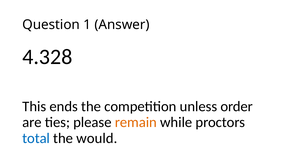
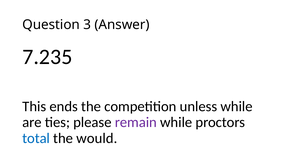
1: 1 -> 3 (87, 25)
4.328: 4.328 -> 7.235 (47, 57)
unless order: order -> while (237, 106)
remain colour: orange -> purple (136, 122)
